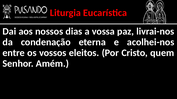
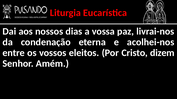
quem: quem -> dizem (162, 53)
